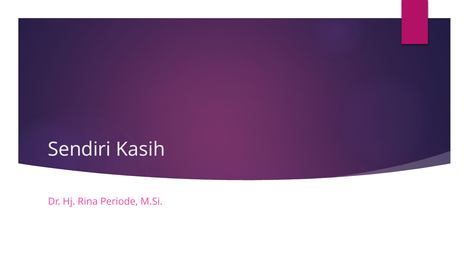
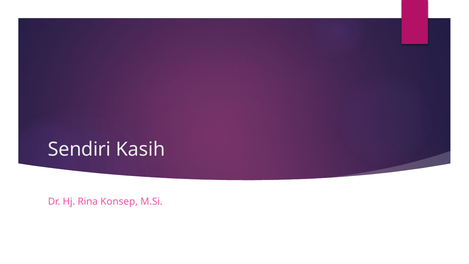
Periode: Periode -> Konsep (119, 202)
